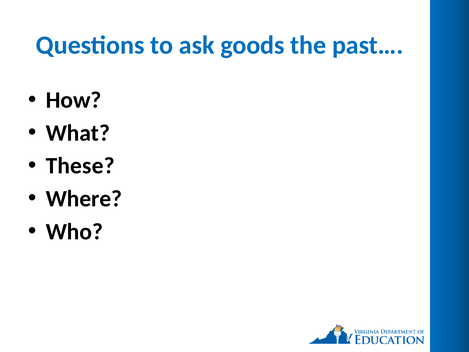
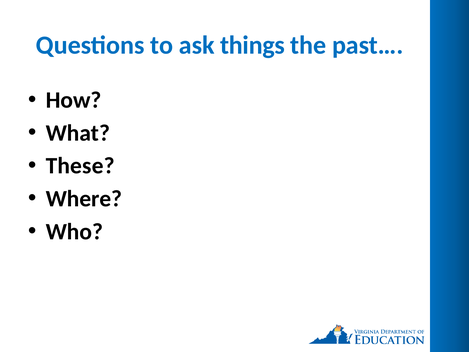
goods: goods -> things (252, 45)
